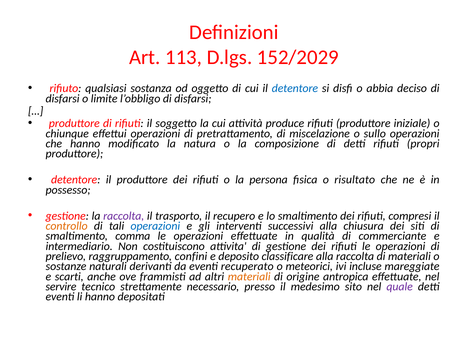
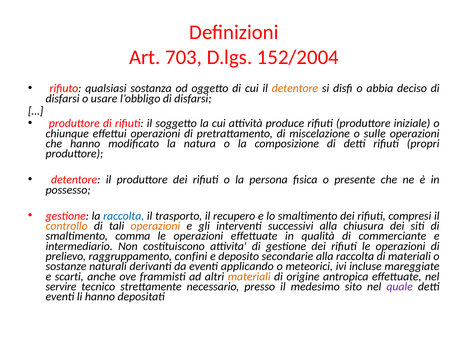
113: 113 -> 703 (184, 57)
152/2029: 152/2029 -> 152/2004 (298, 57)
detentore colour: blue -> orange (295, 88)
limite: limite -> usare (104, 99)
sullo: sullo -> sulle (375, 134)
risultato: risultato -> presente (355, 180)
raccolta colour: purple -> blue (124, 216)
operazioni colour: blue -> orange (155, 226)
classificare: classificare -> secondarie (287, 256)
recuperato: recuperato -> applicando (247, 266)
